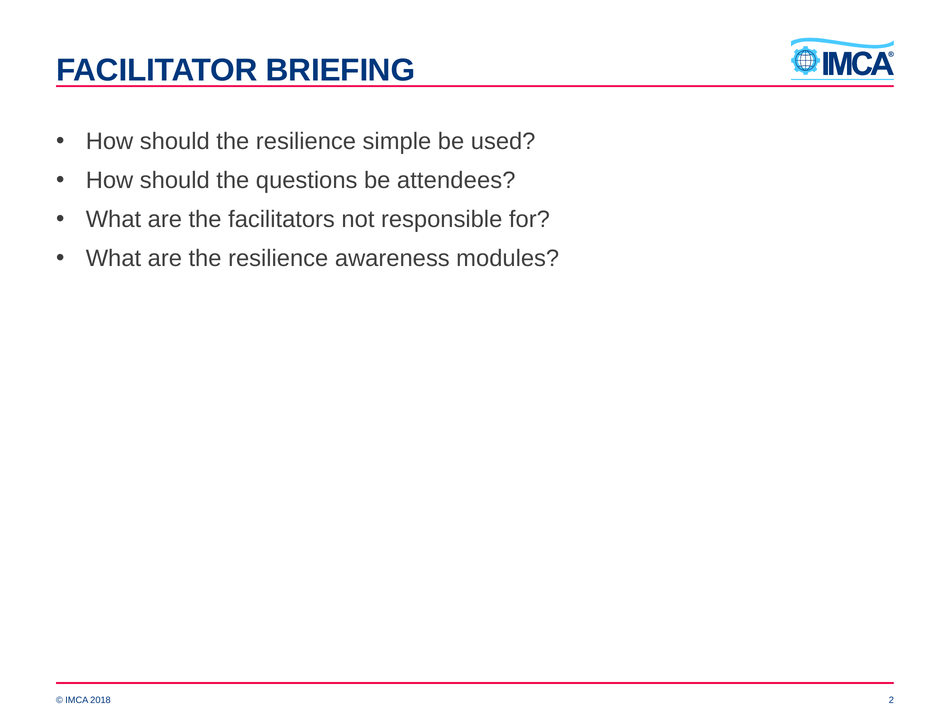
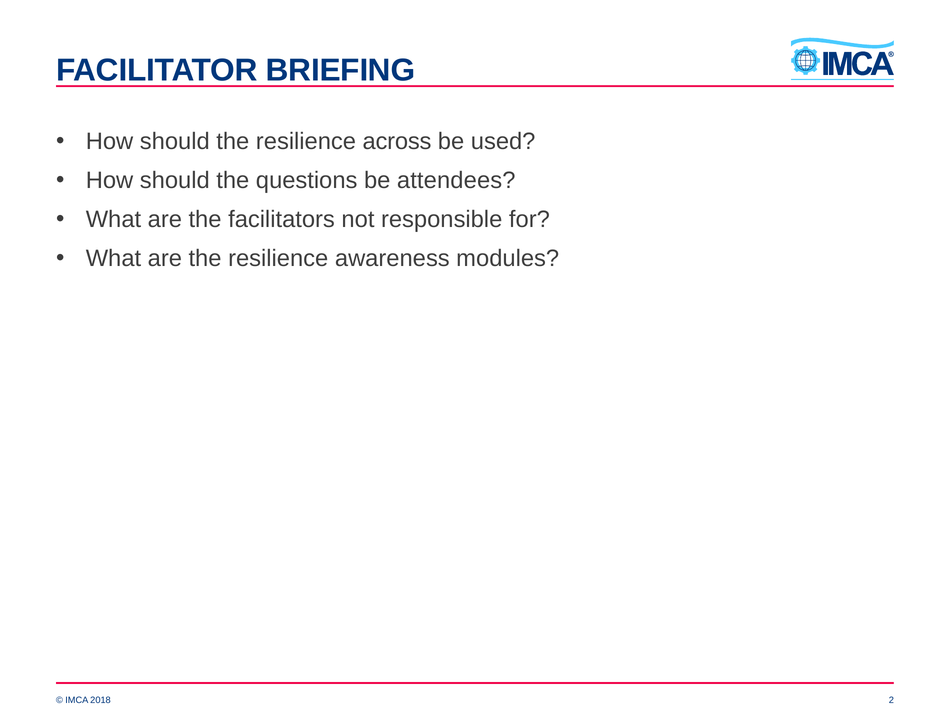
simple: simple -> across (397, 142)
